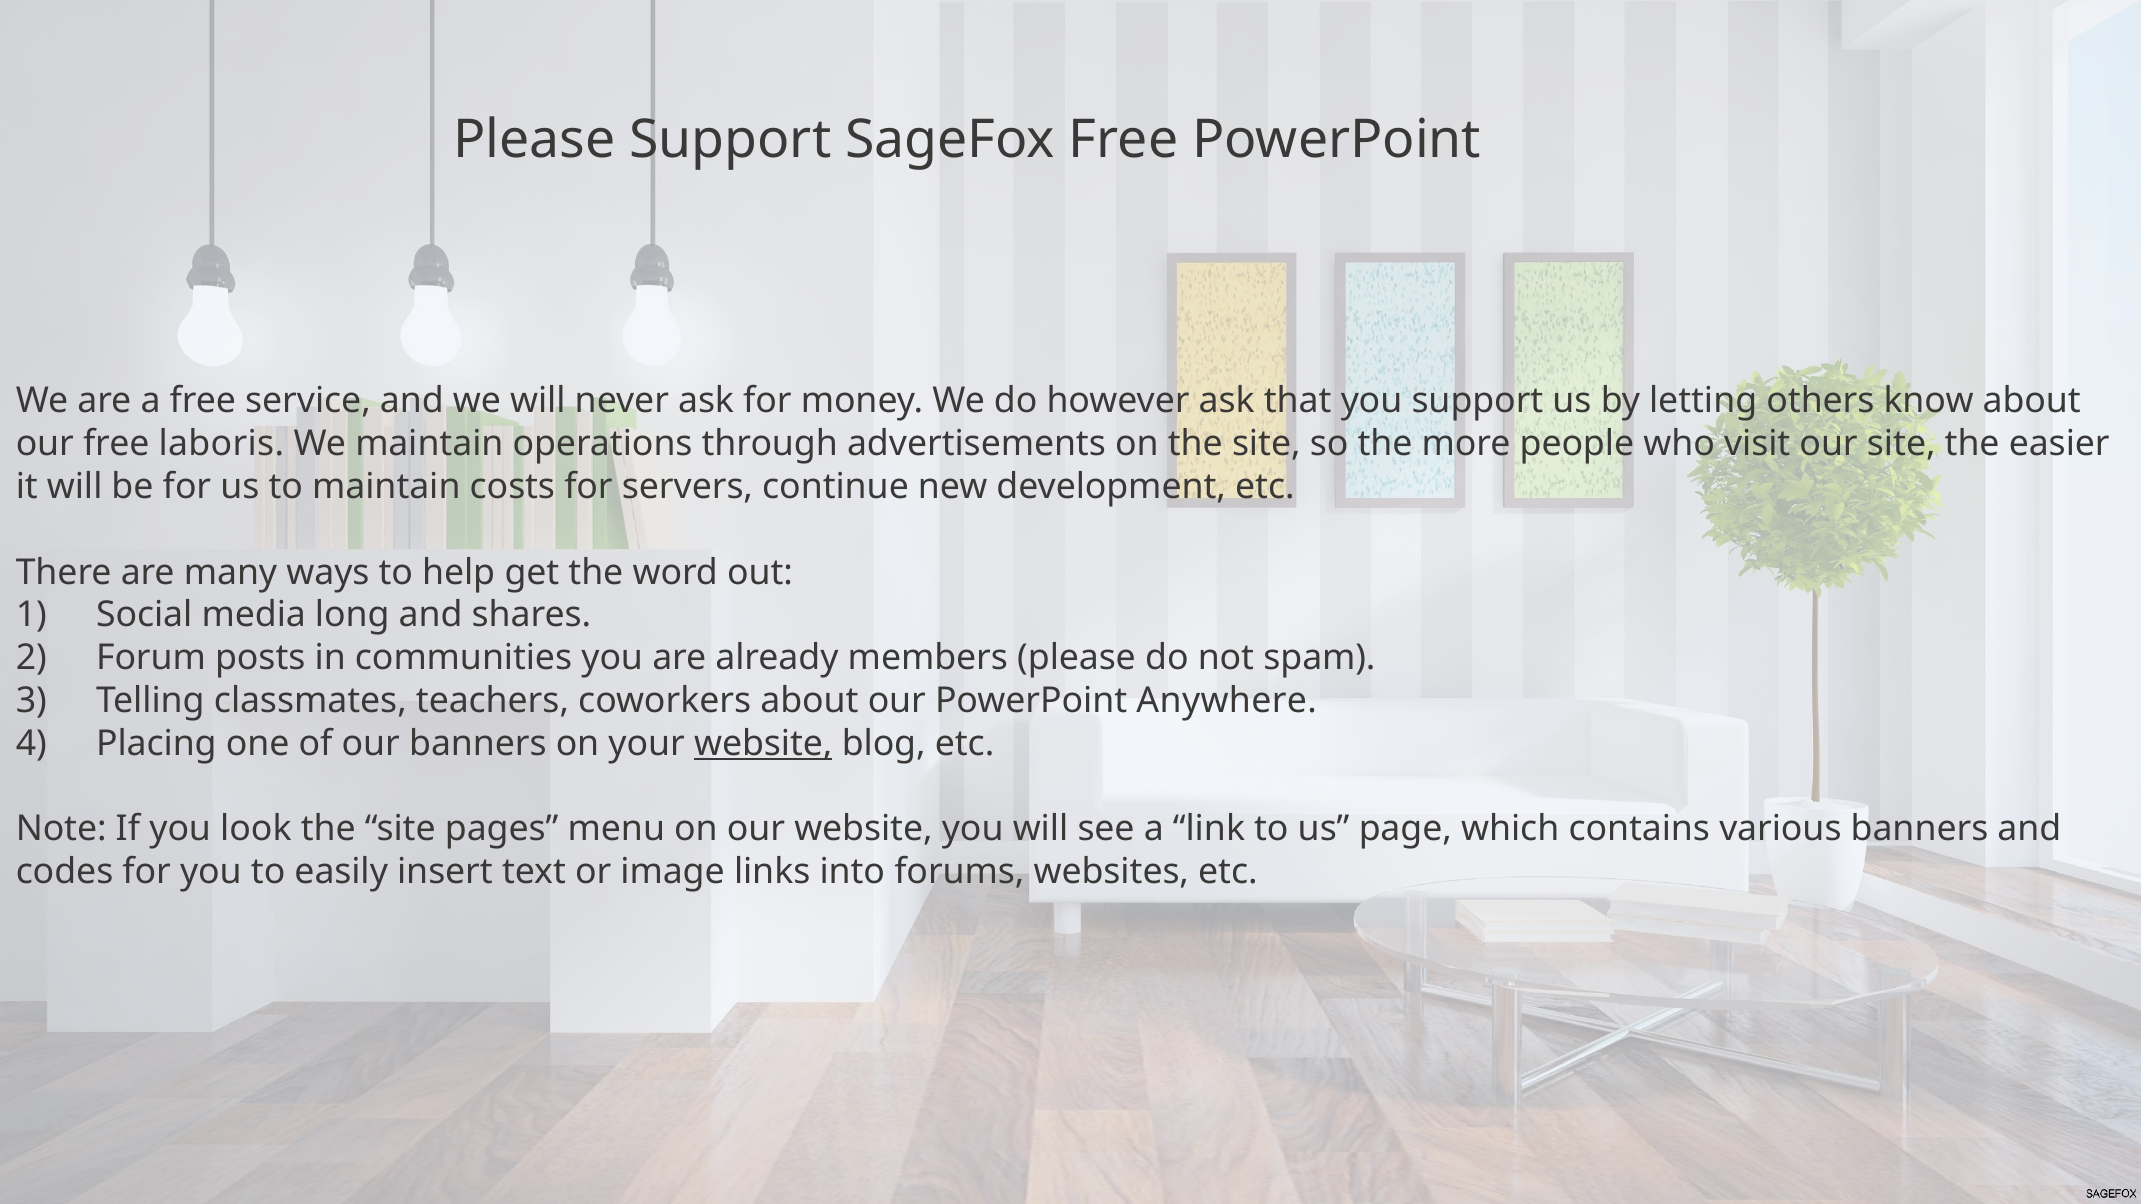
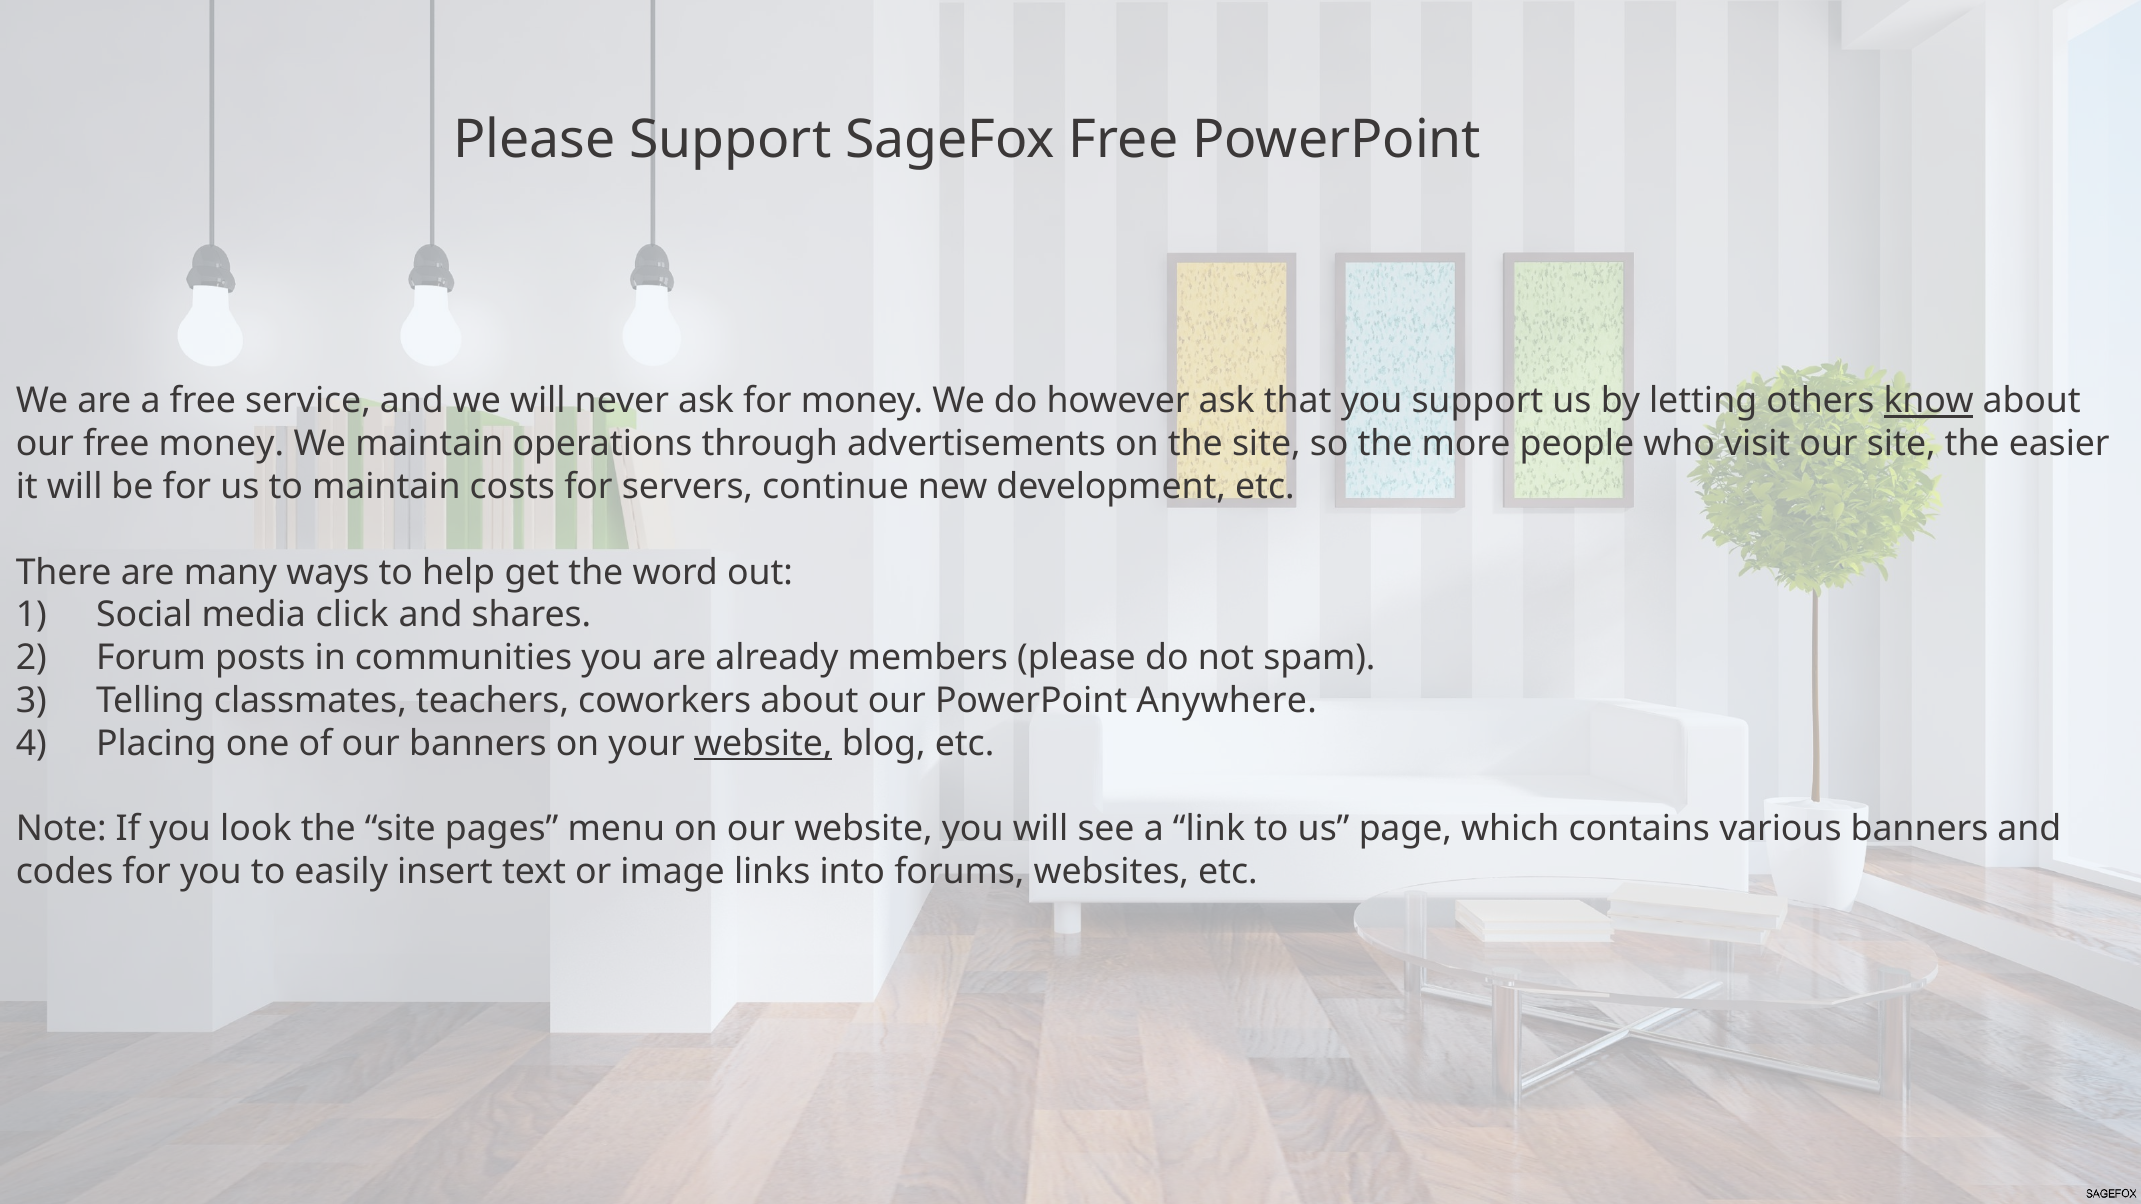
know underline: none -> present (1929, 401)
free laboris: laboris -> money (221, 444)
long: long -> click (352, 615)
